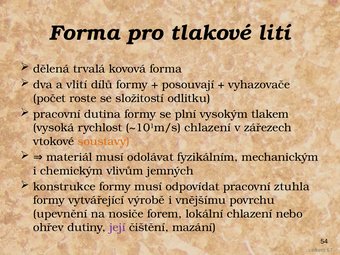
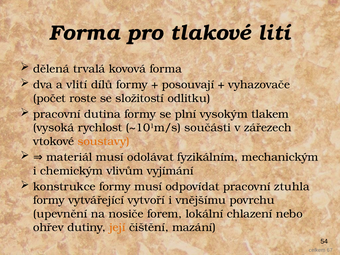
~101m/s chlazení: chlazení -> součásti (208, 128)
jemných: jemných -> vyjímání (170, 171)
výrobě: výrobě -> vytvoří (146, 200)
její colour: purple -> orange (117, 227)
